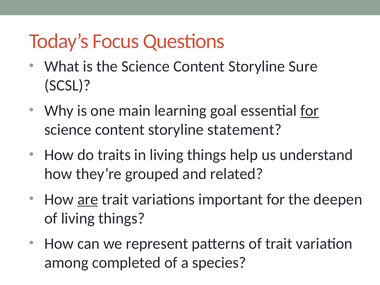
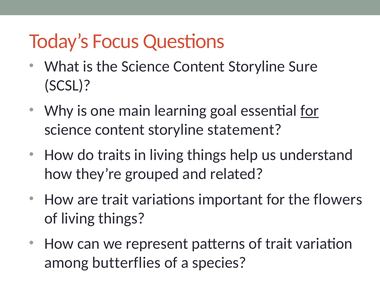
are underline: present -> none (88, 199)
deepen: deepen -> flowers (338, 199)
completed: completed -> butterflies (126, 263)
